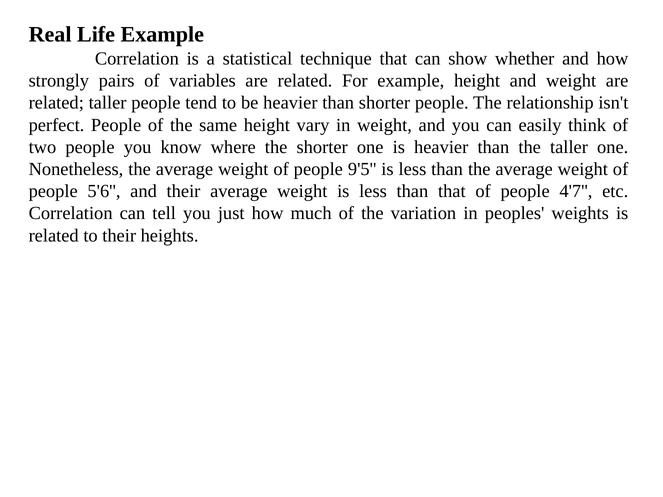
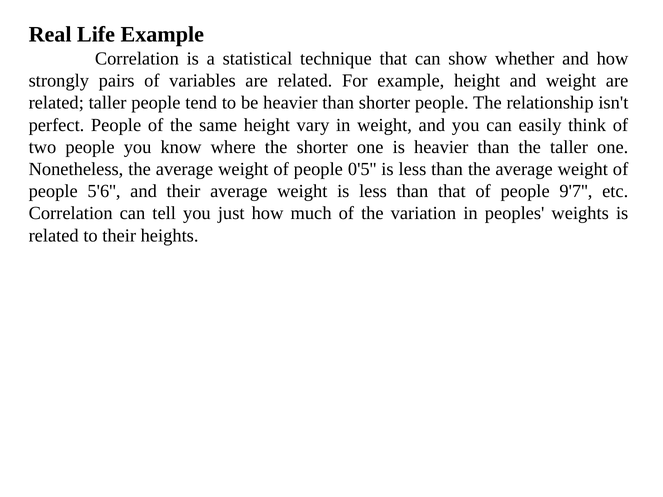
9'5: 9'5 -> 0'5 (362, 169)
4'7: 4'7 -> 9'7 (576, 191)
